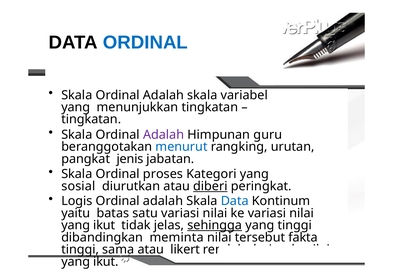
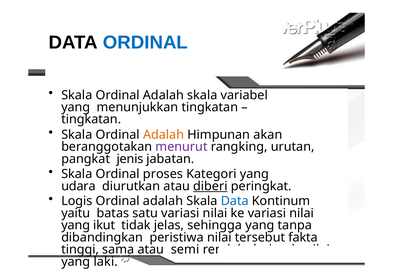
Adalah colour: purple -> orange (164, 135)
guru: guru -> akan (268, 135)
menurut colour: blue -> purple (182, 147)
sosial: sosial -> udara (78, 186)
sehingga underline: present -> none (215, 225)
yang tinggi: tinggi -> tanpa (295, 225)
meminta: meminta -> peristiwa (177, 237)
likert: likert -> semi (185, 249)
ikut: ikut -> laki (106, 261)
